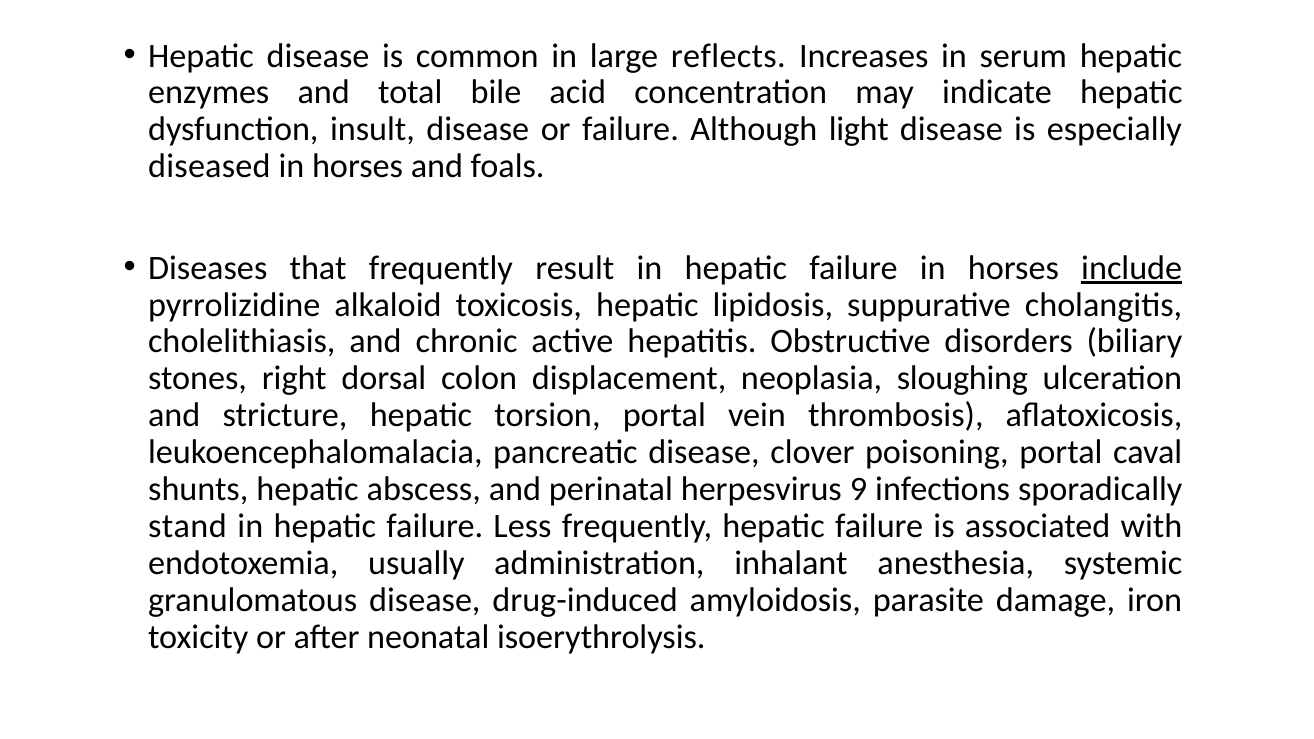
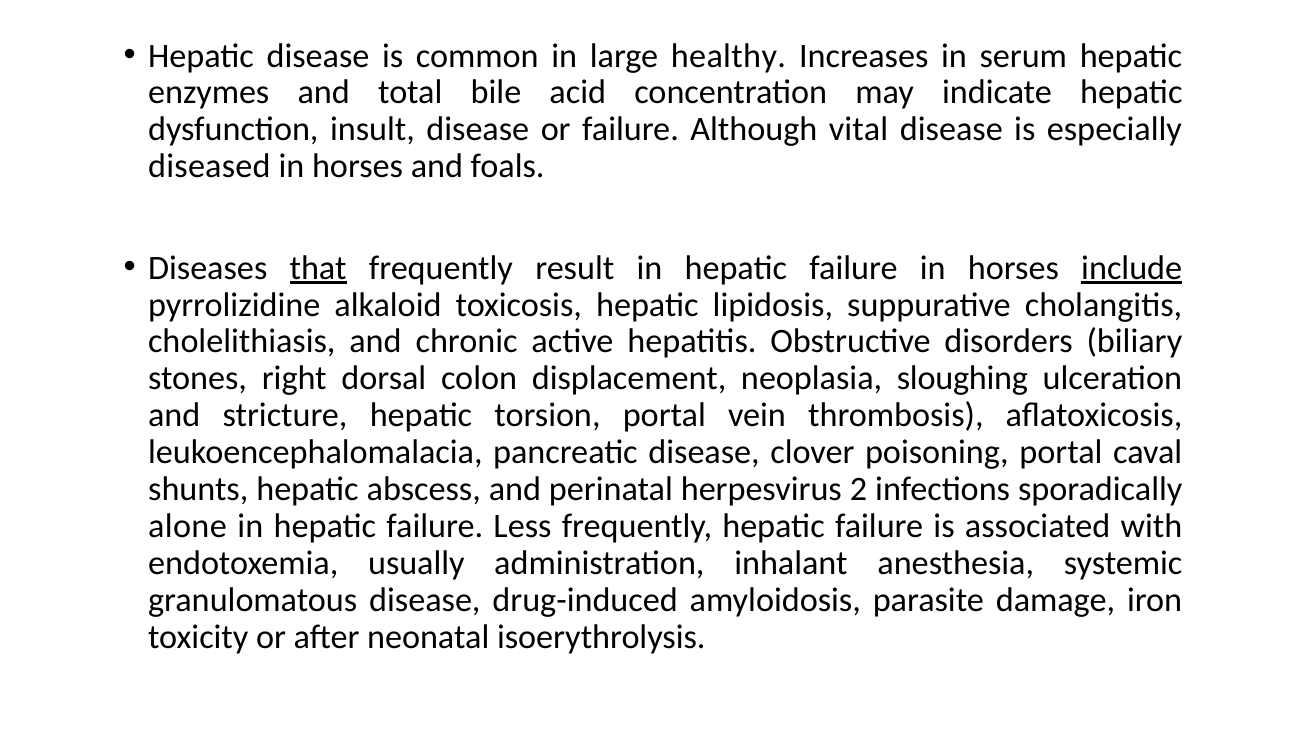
reflects: reflects -> healthy (728, 56)
light: light -> vital (859, 130)
that underline: none -> present (318, 268)
9: 9 -> 2 (859, 489)
stand: stand -> alone (187, 526)
